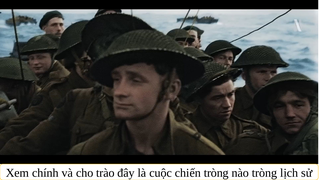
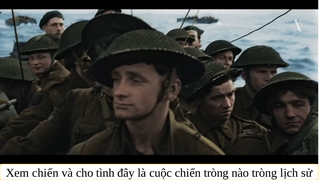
Xem chính: chính -> chiến (45, 173)
trào: trào -> tình (105, 173)
